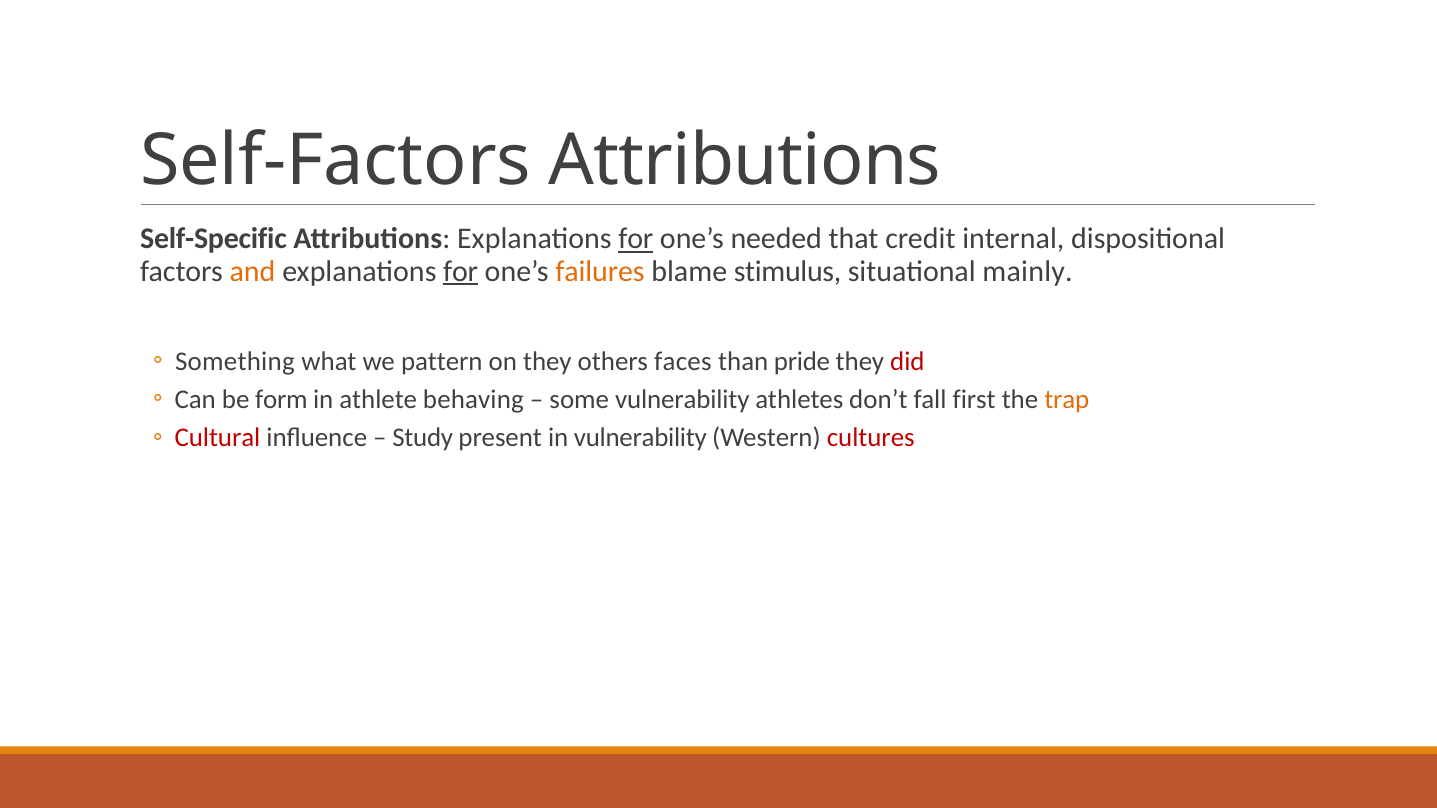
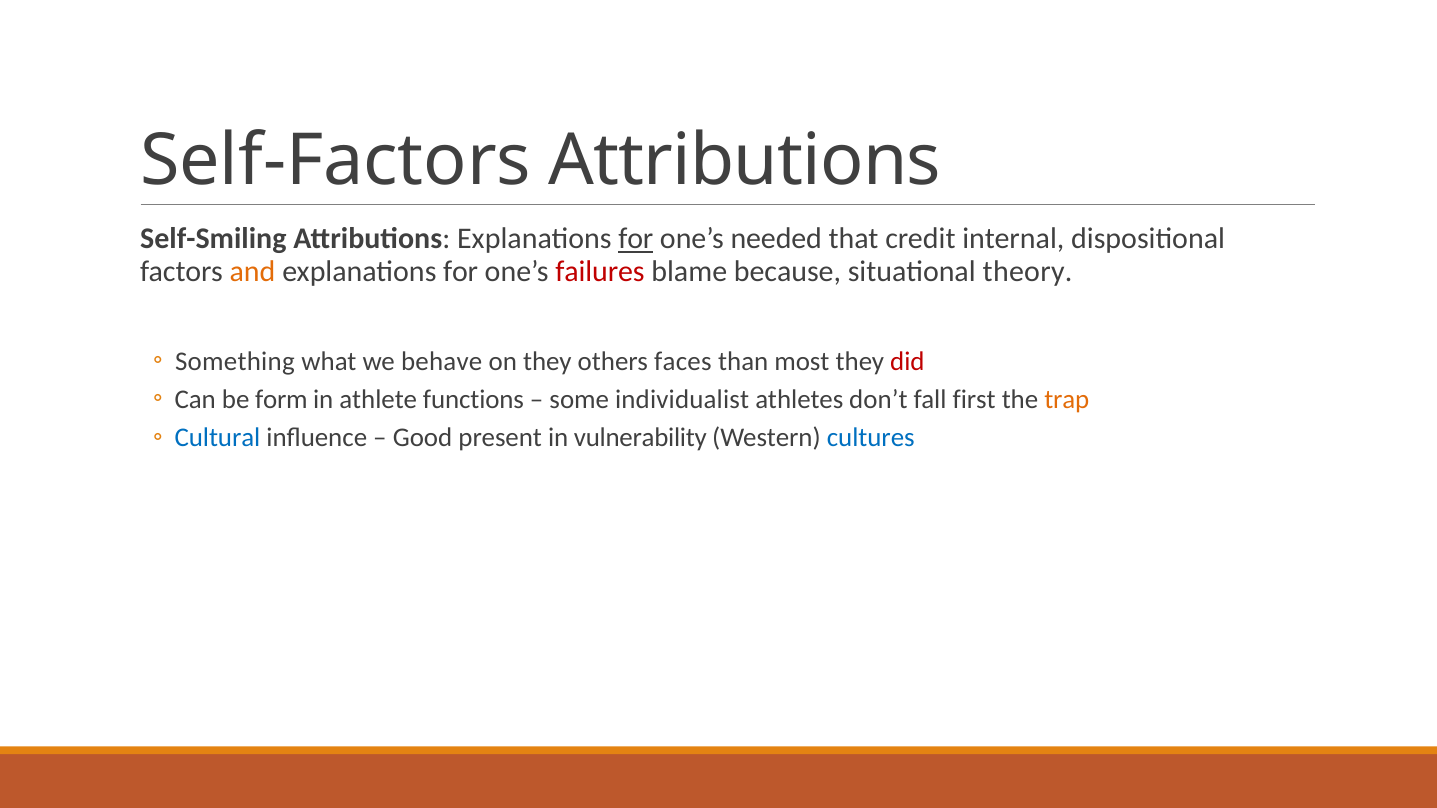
Self-Specific: Self-Specific -> Self-Smiling (213, 239)
for underline: present -> none (461, 271)
failures colour: orange -> red (600, 271)
stimulus: stimulus -> because (787, 271)
mainly: mainly -> theory (1028, 271)
pattern: pattern -> behave (442, 361)
pride: pride -> most (802, 361)
behaving: behaving -> functions (474, 399)
some vulnerability: vulnerability -> individualist (682, 399)
Cultural colour: red -> blue (217, 438)
Study: Study -> Good (423, 438)
cultures colour: red -> blue (871, 438)
